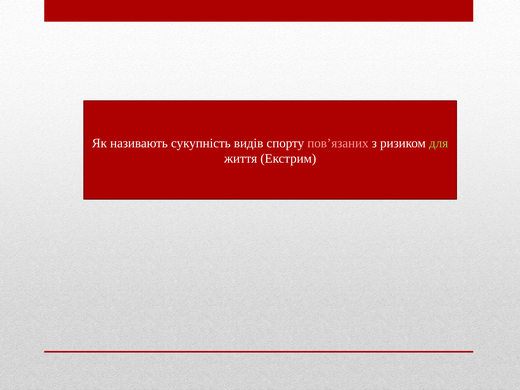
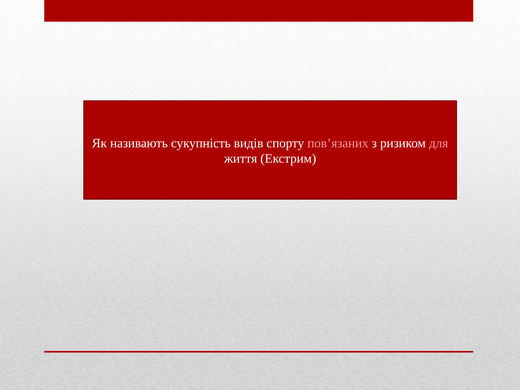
для colour: light green -> pink (439, 143)
